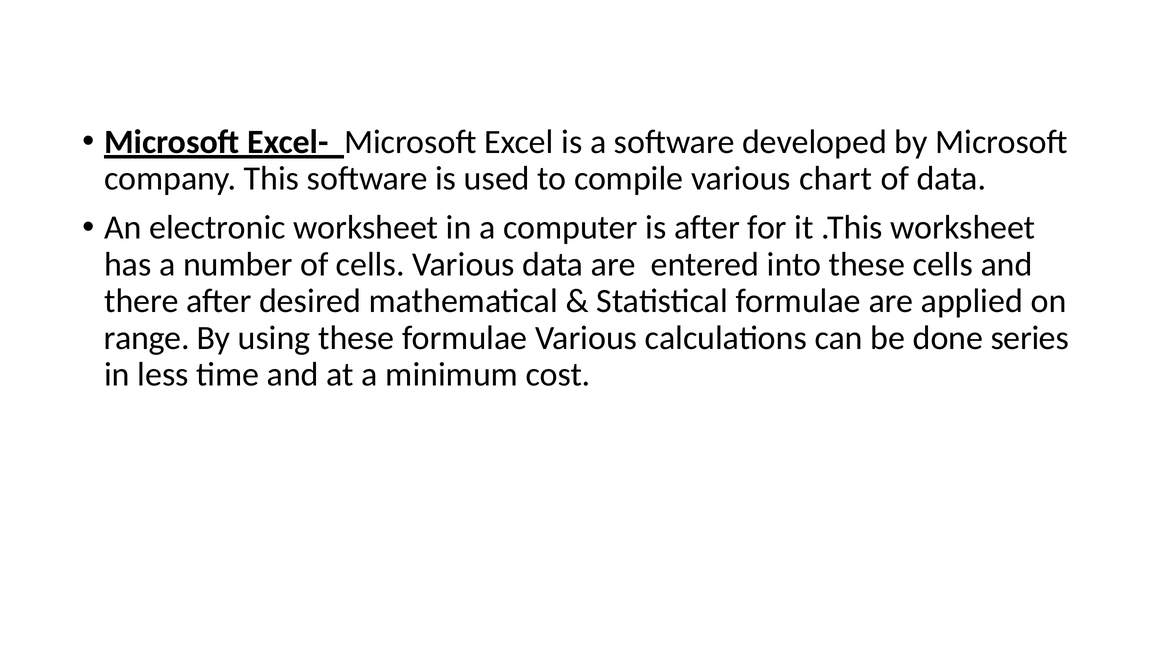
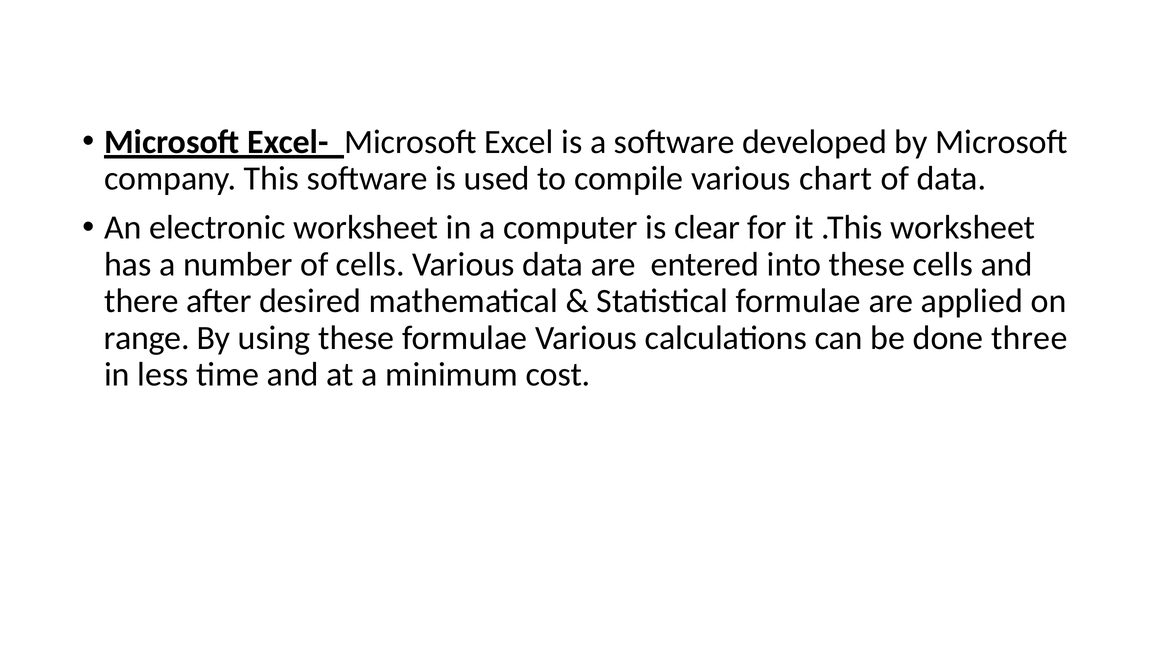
is after: after -> clear (707, 228)
series: series -> three (1029, 338)
